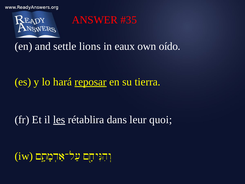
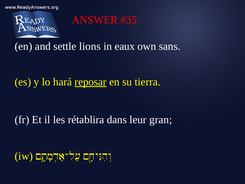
oído: oído -> sans (170, 46)
les underline: present -> none (59, 120)
quoi: quoi -> gran (161, 120)
